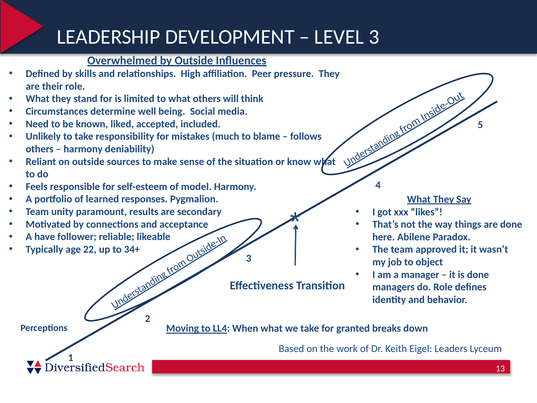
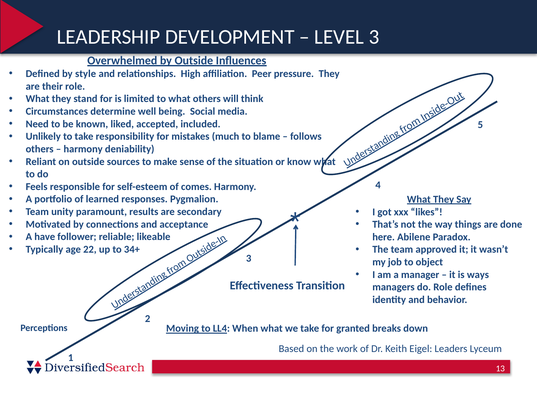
skills: skills -> style (86, 74)
model: model -> comes (196, 187)
is done: done -> ways (478, 274)
